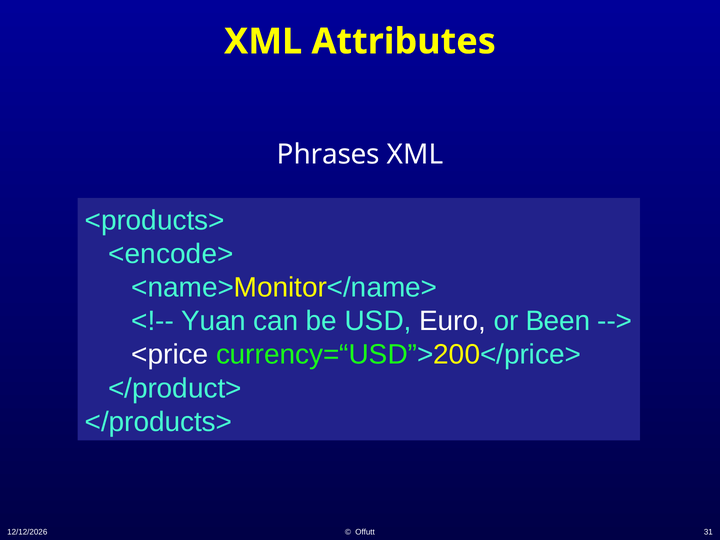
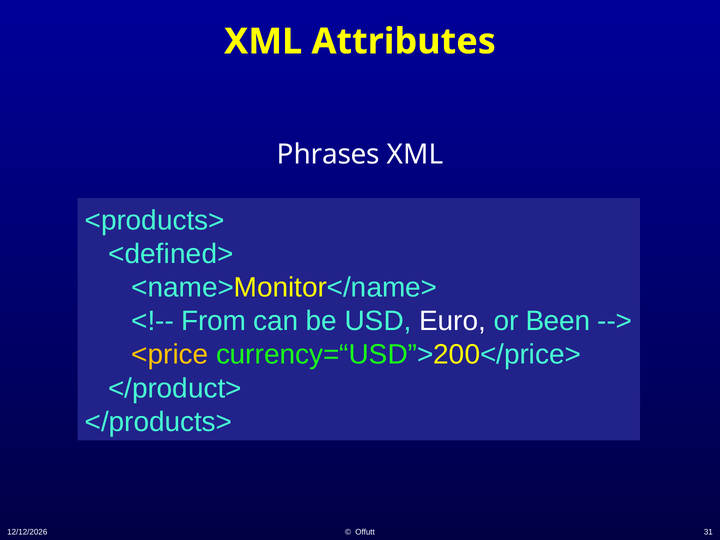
<encode>: <encode> -> <defined> (171, 254)
Yuan: Yuan -> From (214, 321)
<price colour: white -> yellow (170, 355)
